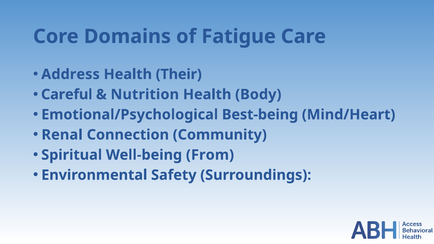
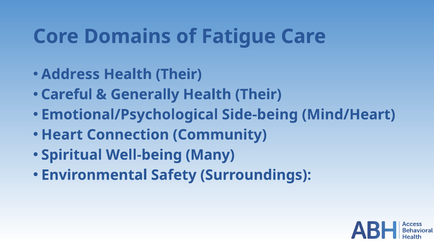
Nutrition: Nutrition -> Generally (145, 95)
Body: Body -> Their (258, 95)
Best-being: Best-being -> Side-being (260, 115)
Renal: Renal -> Heart (62, 135)
From: From -> Many (210, 155)
